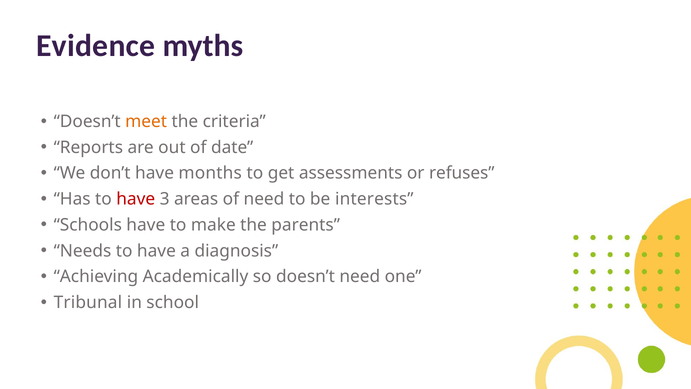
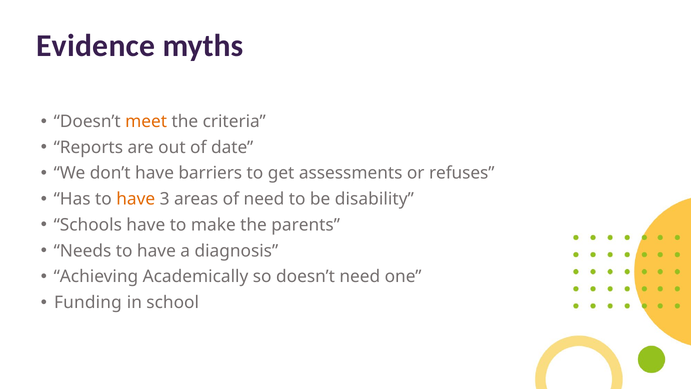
months: months -> barriers (210, 173)
have colour: red -> orange (136, 199)
interests: interests -> disability (374, 199)
Tribunal: Tribunal -> Funding (88, 302)
